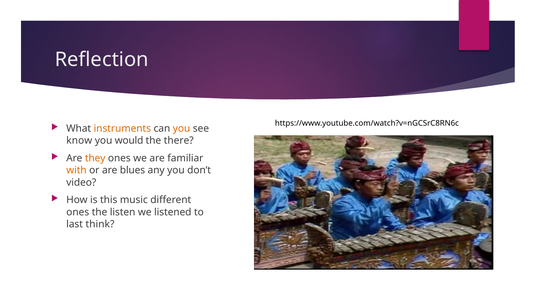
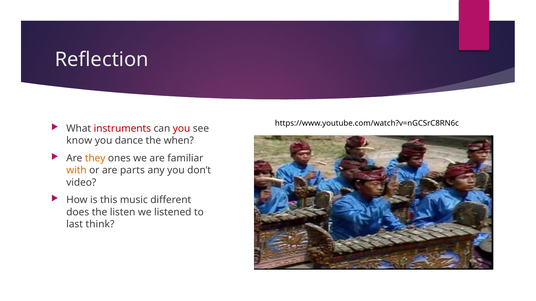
instruments colour: orange -> red (122, 129)
you colour: orange -> red (182, 129)
would: would -> dance (129, 141)
there: there -> when (179, 141)
blues: blues -> parts (132, 171)
ones: ones -> does (78, 212)
